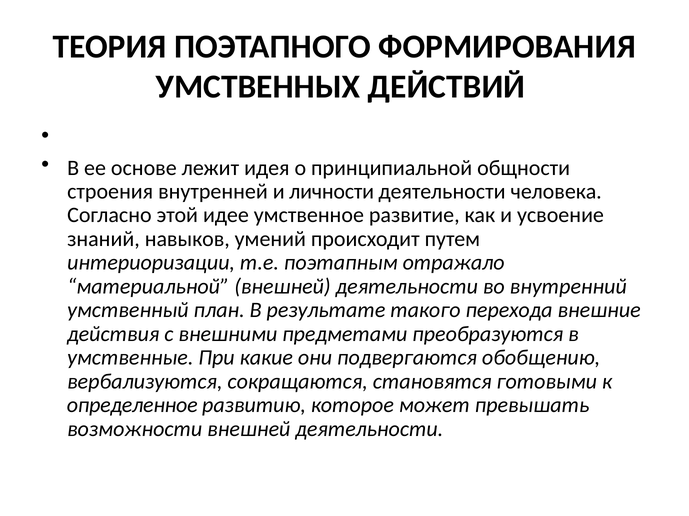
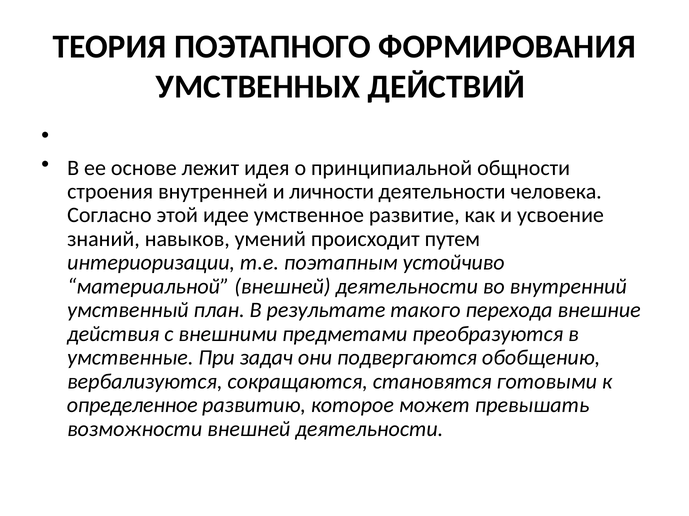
отражало: отражало -> устойчиво (454, 263)
какие: какие -> задач (266, 358)
